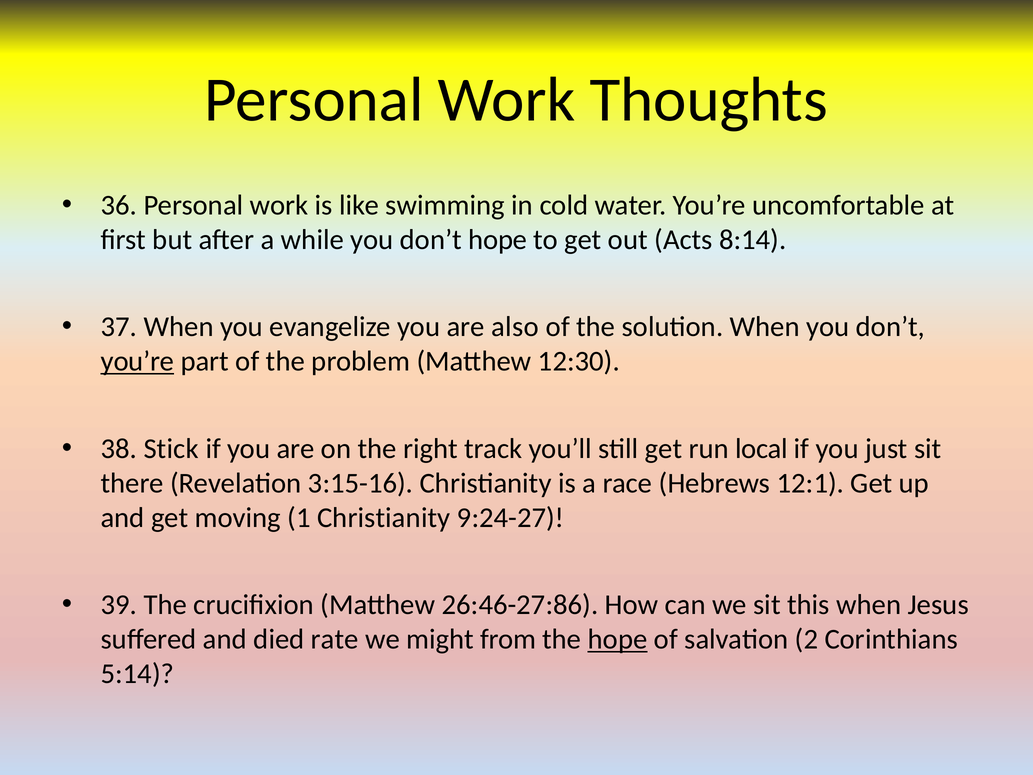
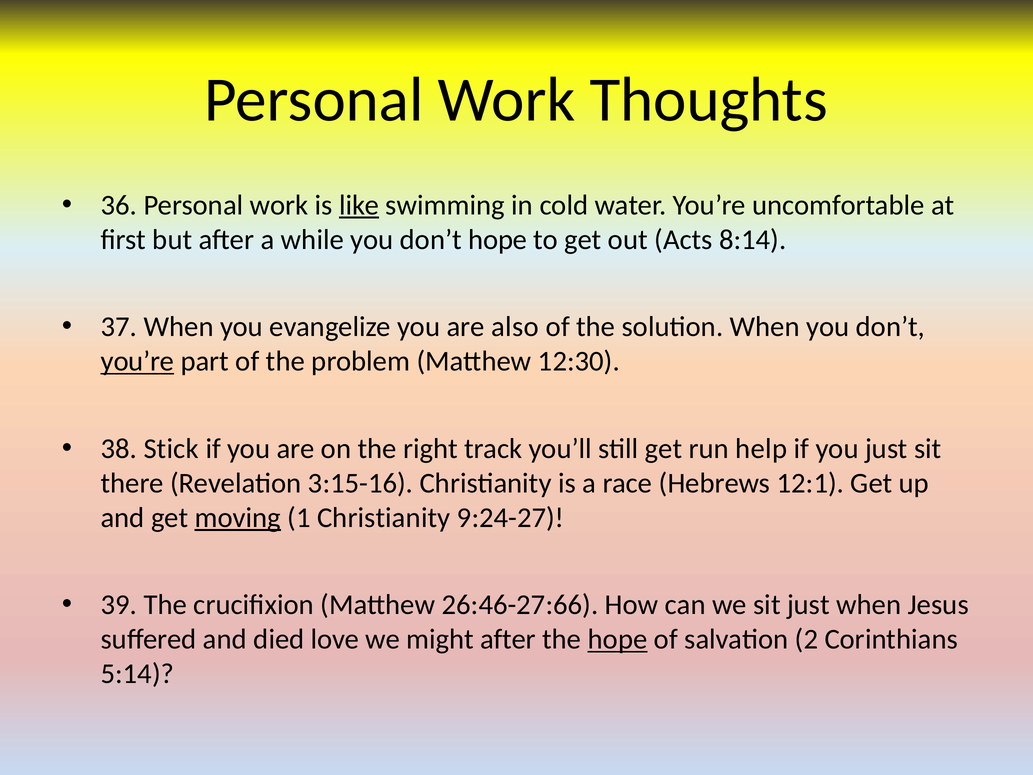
like underline: none -> present (359, 205)
local: local -> help (761, 449)
moving underline: none -> present (238, 518)
26:46-27:86: 26:46-27:86 -> 26:46-27:66 (520, 605)
sit this: this -> just (808, 605)
rate: rate -> love (335, 639)
might from: from -> after (508, 639)
